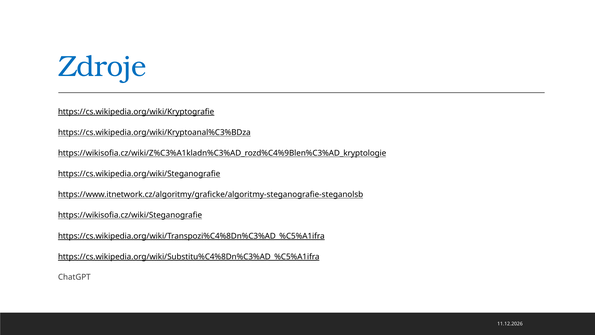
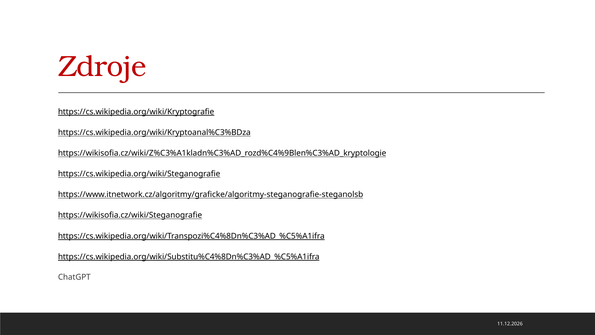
Zdroje colour: blue -> red (102, 67)
